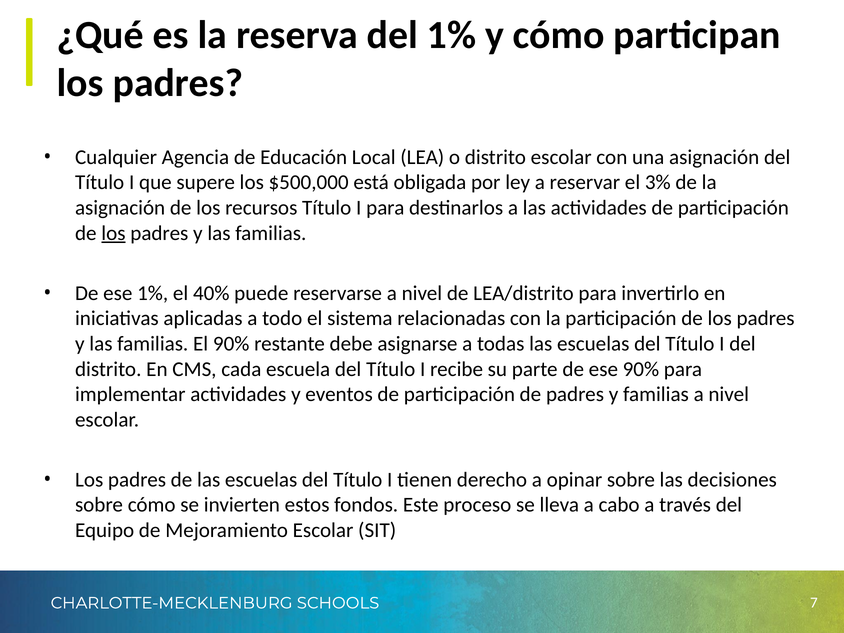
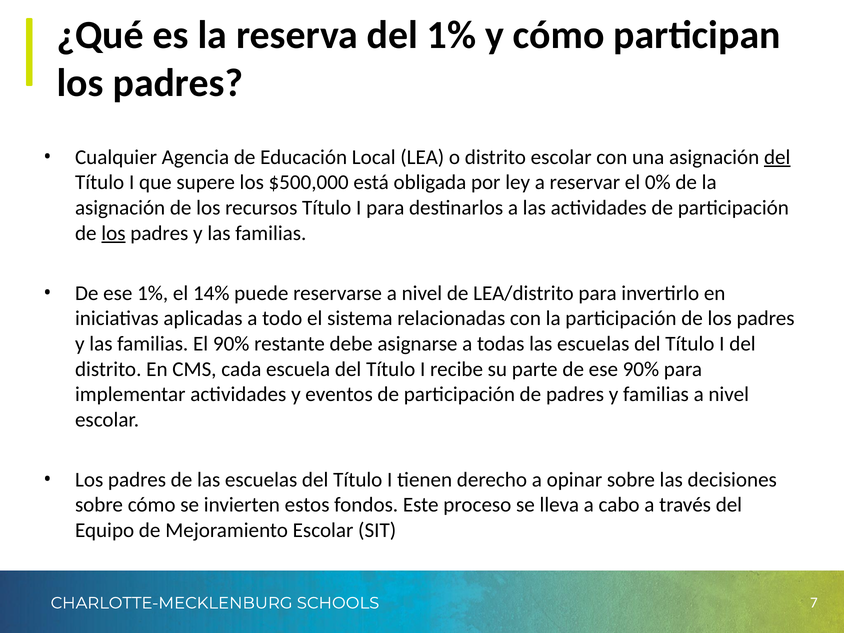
del underline: none -> present (777, 157)
3%: 3% -> 0% (658, 182)
40%: 40% -> 14% (211, 293)
